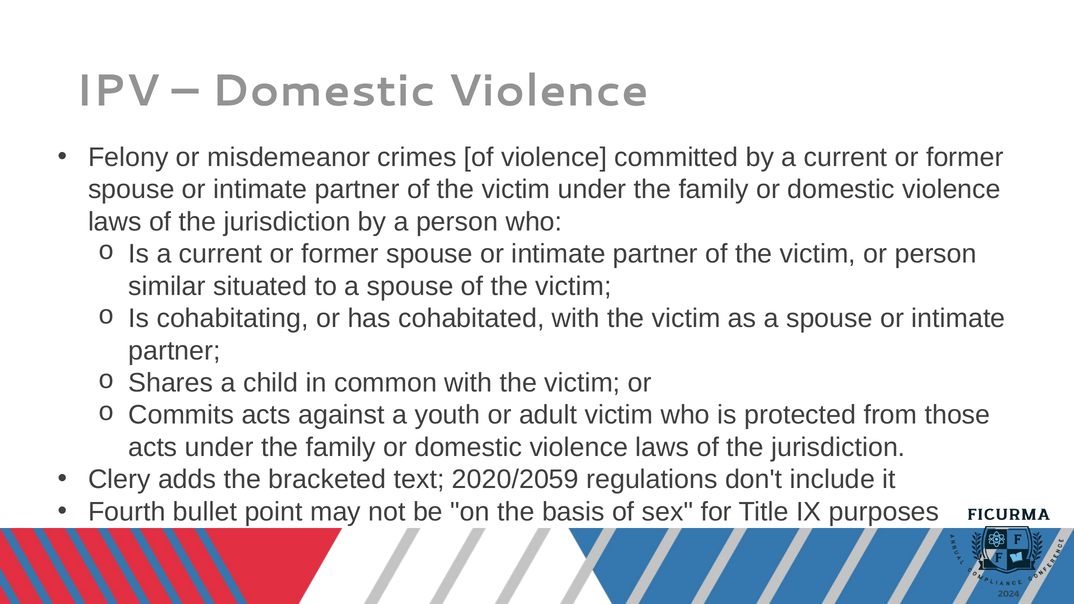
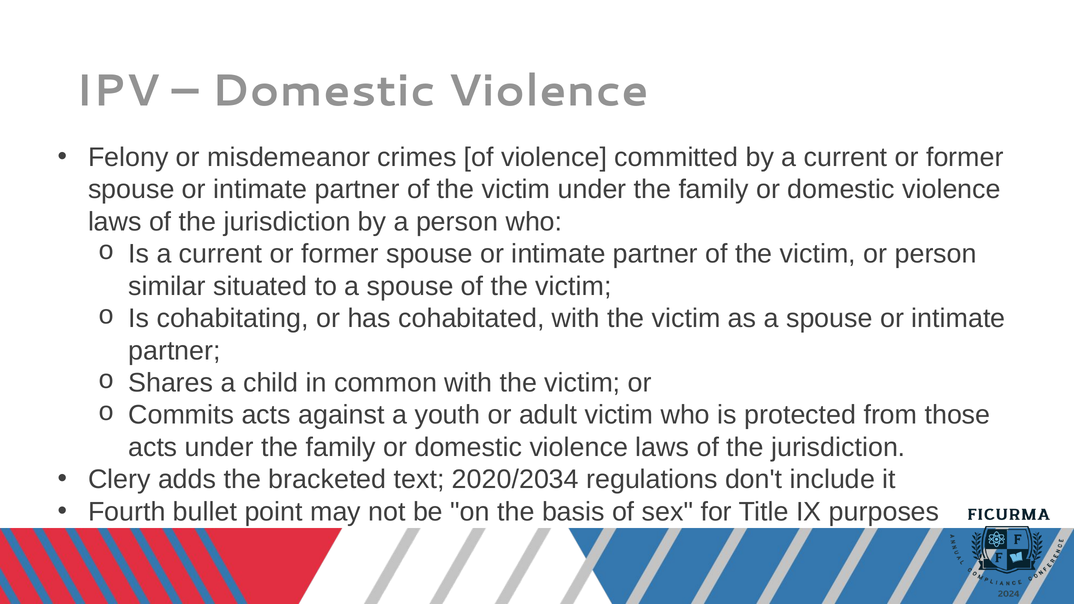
2020/2059: 2020/2059 -> 2020/2034 (515, 480)
